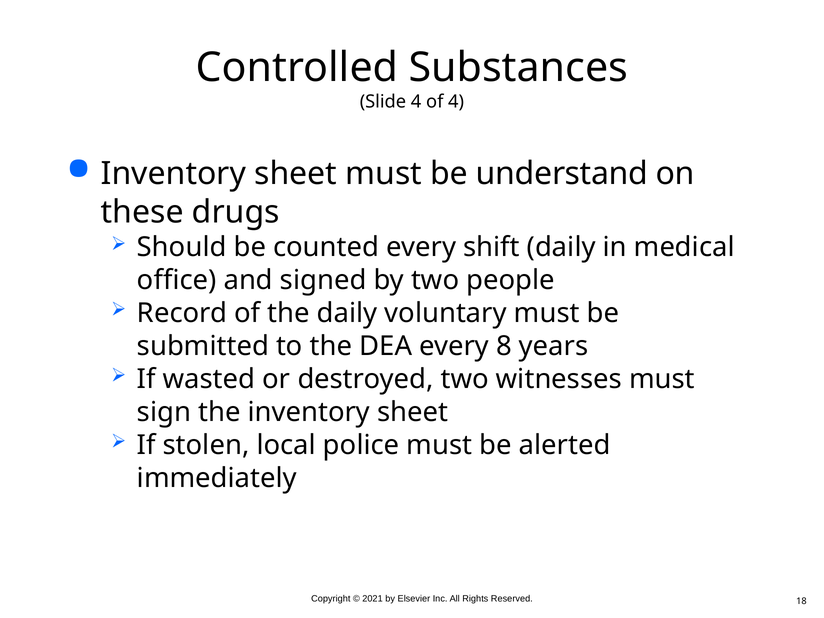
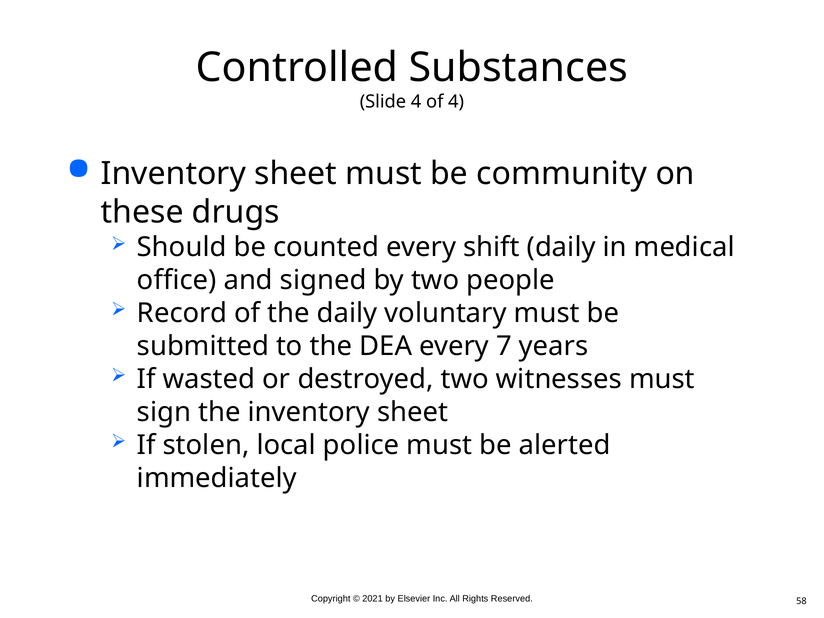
understand: understand -> community (562, 174)
8: 8 -> 7 (504, 346)
18: 18 -> 58 (801, 601)
